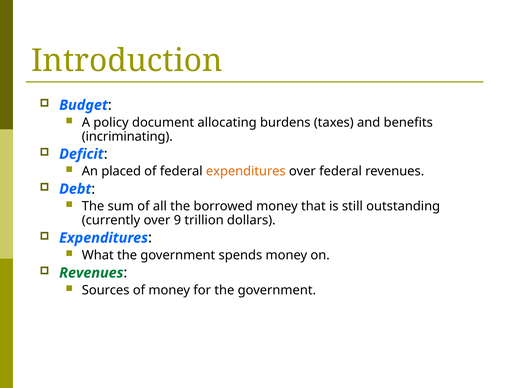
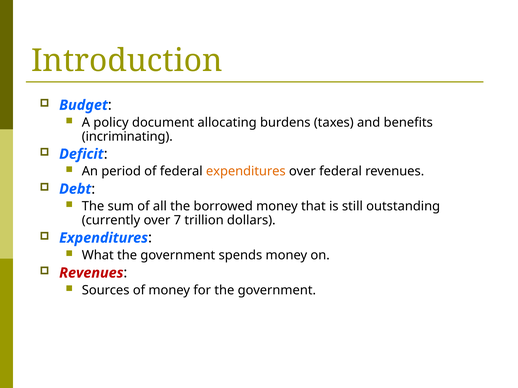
placed: placed -> period (121, 172)
9: 9 -> 7 (177, 221)
Revenues colour: green -> red (91, 273)
